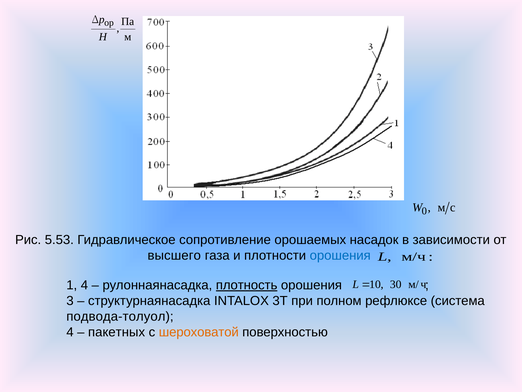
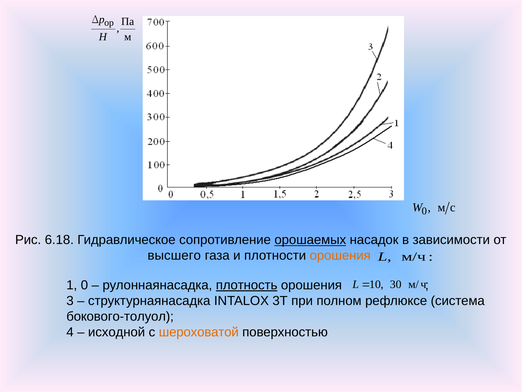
5.53: 5.53 -> 6.18 (59, 240)
орошаемых underline: none -> present (310, 240)
орошения colour: blue -> orange (340, 255)
1 4: 4 -> 0 (84, 285)
подвода-толуол: подвода-толуол -> бокового-толуол (120, 316)
пакетных: пакетных -> исходной (117, 332)
